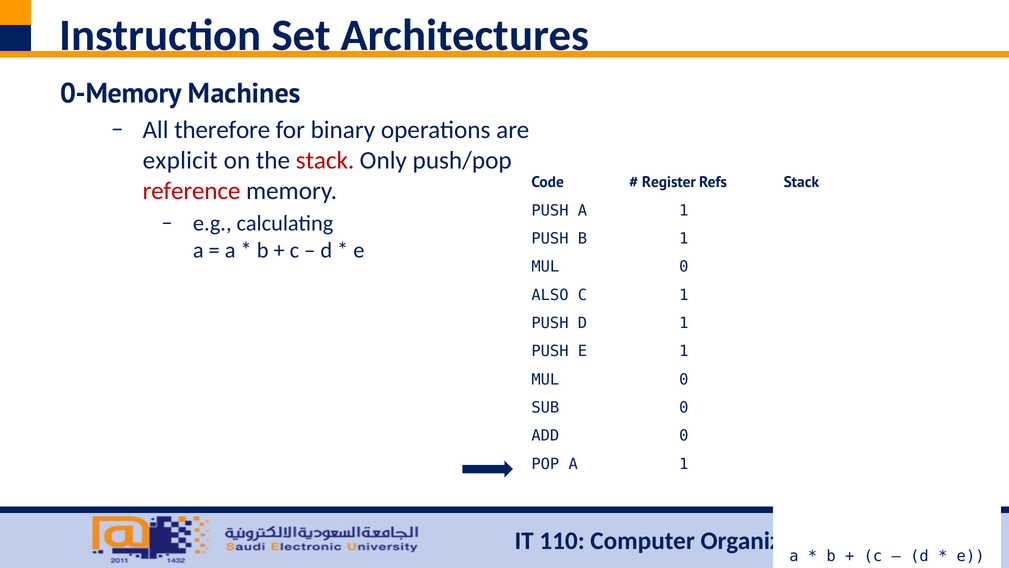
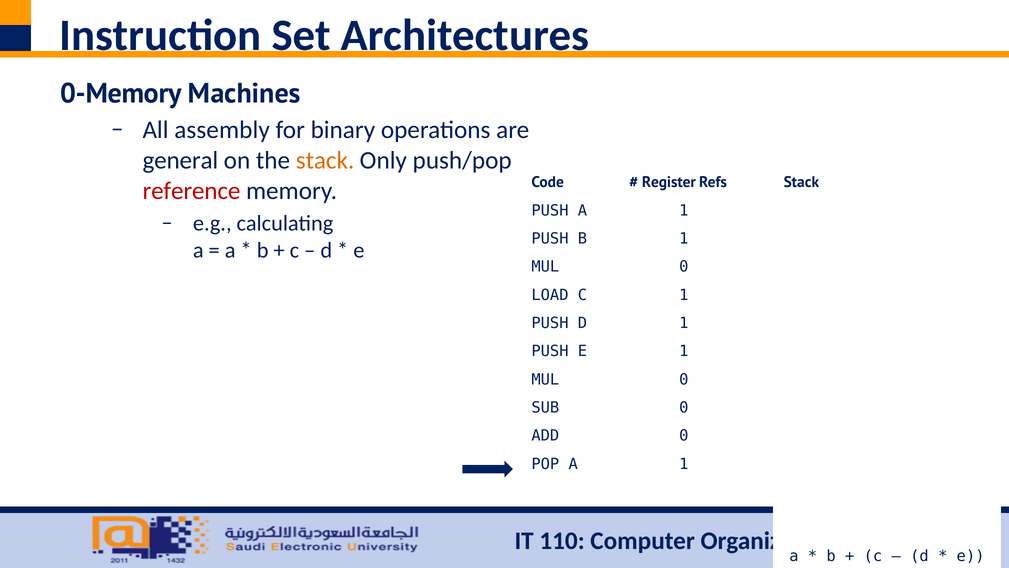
therefore: therefore -> assembly (222, 130)
explicit: explicit -> general (180, 160)
stack colour: red -> orange (325, 160)
ALSO: ALSO -> LOAD (550, 295)
